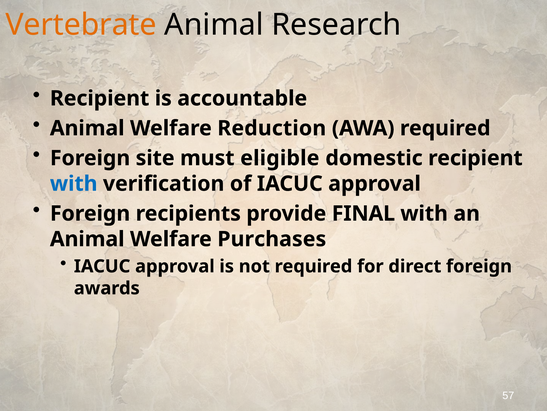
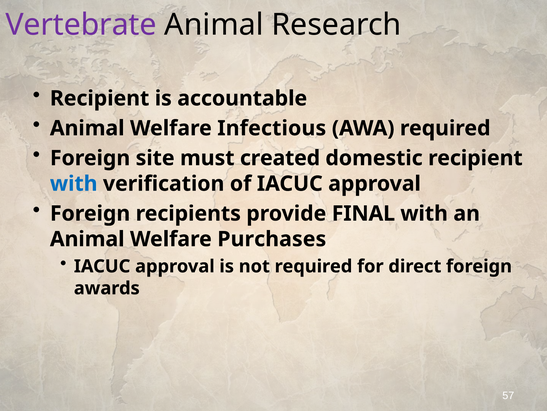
Vertebrate colour: orange -> purple (81, 25)
Reduction: Reduction -> Infectious (272, 128)
eligible: eligible -> created (280, 158)
